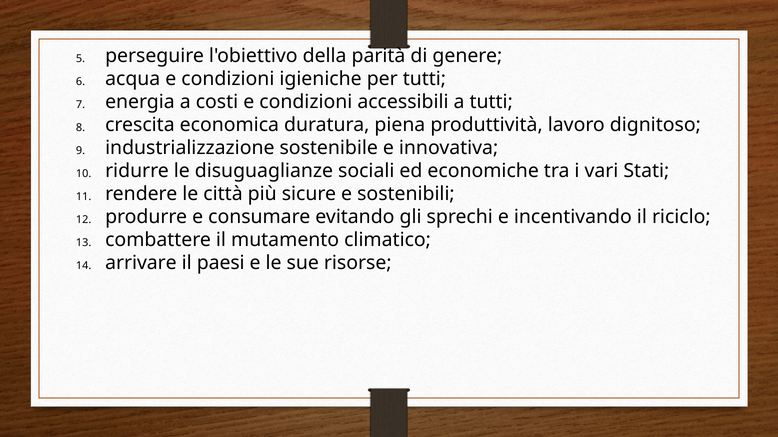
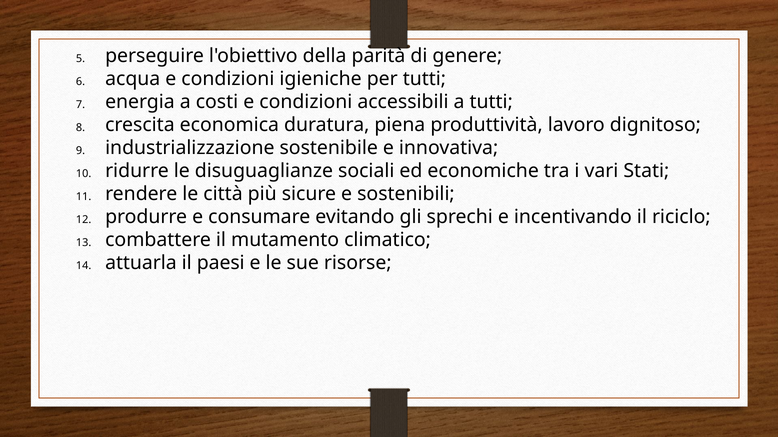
arrivare: arrivare -> attuarla (141, 263)
